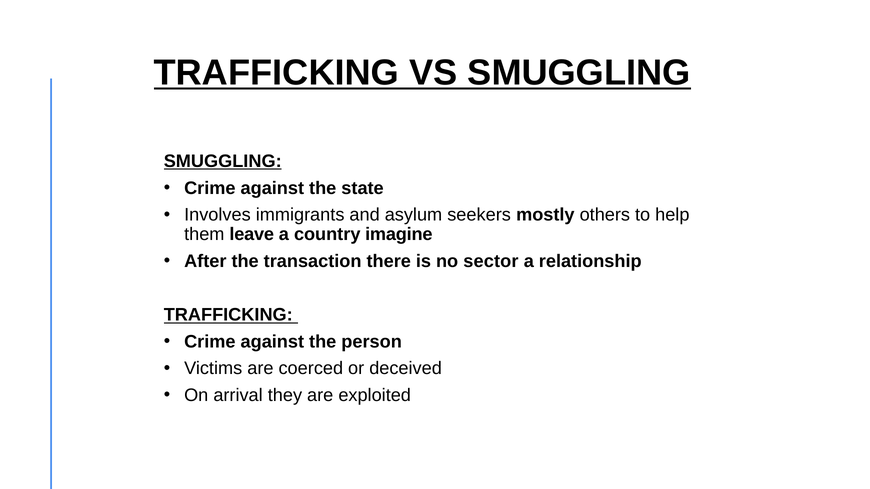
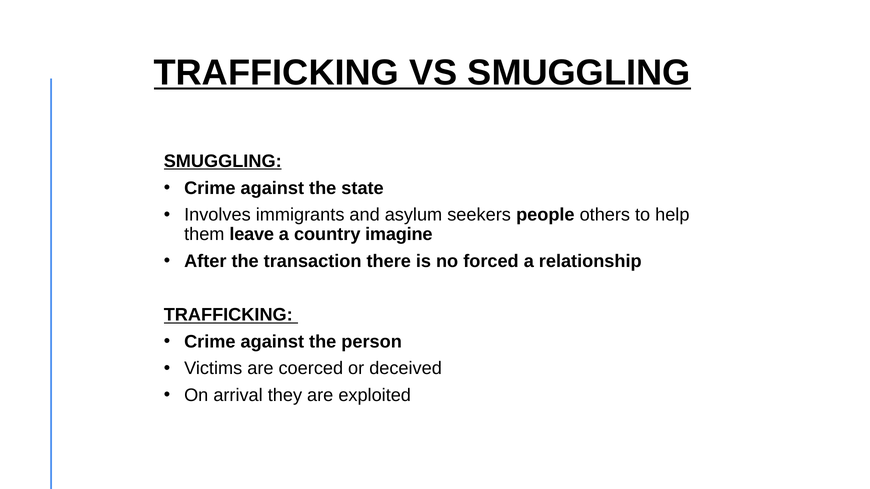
mostly: mostly -> people (545, 215)
sector: sector -> forced (491, 261)
